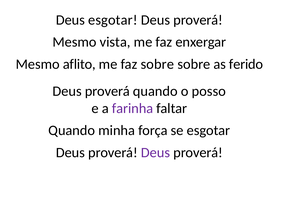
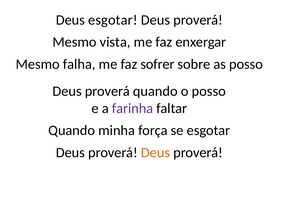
aflito: aflito -> falha (79, 64)
faz sobre: sobre -> sofrer (157, 64)
as ferido: ferido -> posso (246, 64)
Deus colour: purple -> orange (155, 153)
